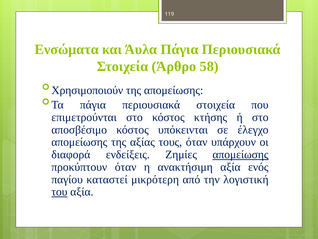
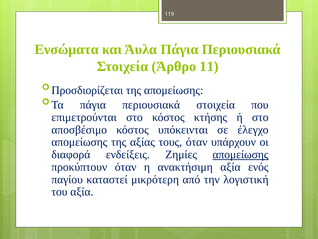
58: 58 -> 11 (209, 66)
Χρησιμοποιούν: Χρησιμοποιούν -> Προσδιορίζεται (87, 90)
του underline: present -> none (59, 191)
